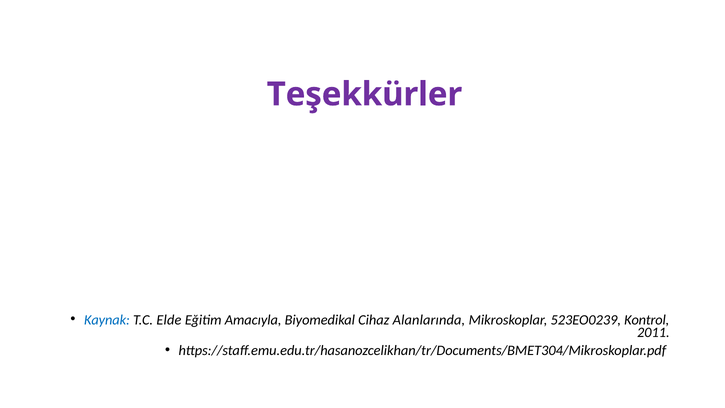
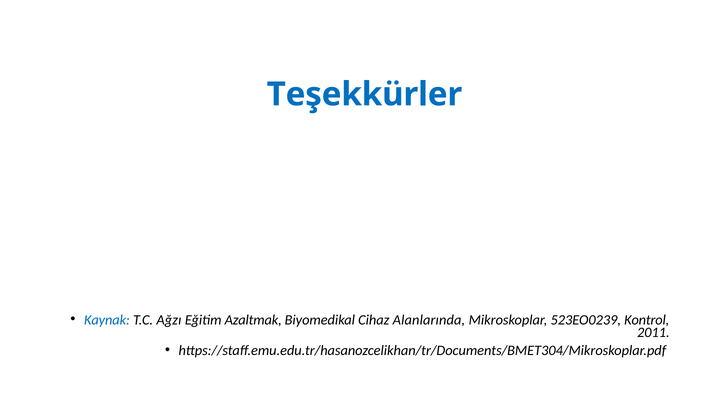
Teşekkürler colour: purple -> blue (364, 94)
Elde: Elde -> Ağzı (169, 320)
Amacıyla: Amacıyla -> Azaltmak (253, 320)
